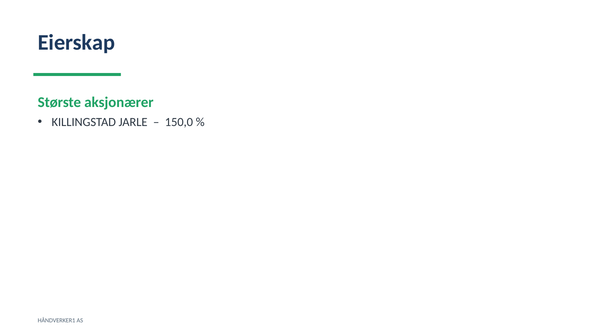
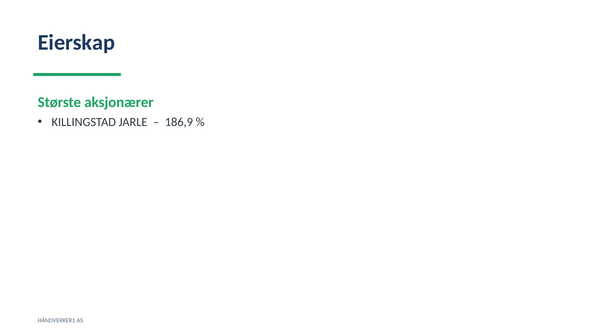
150,0: 150,0 -> 186,9 (179, 122)
